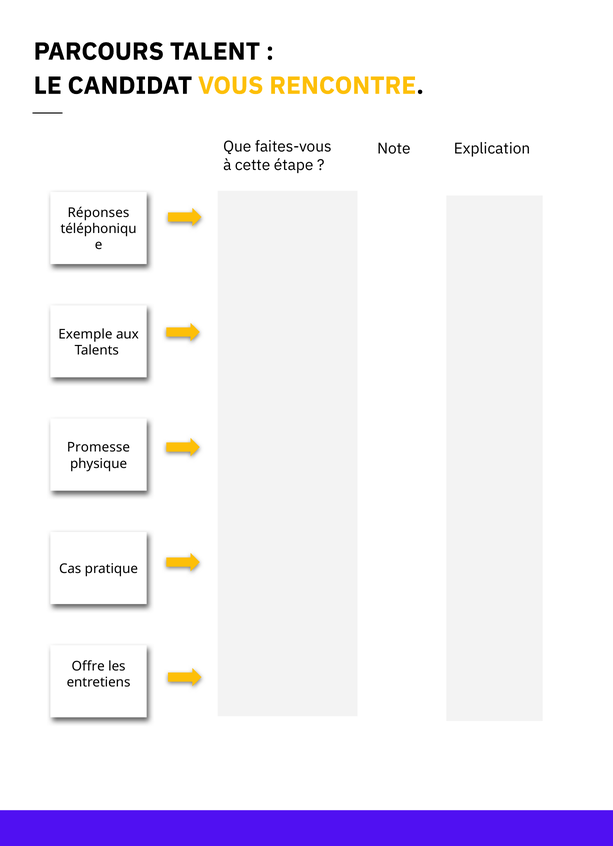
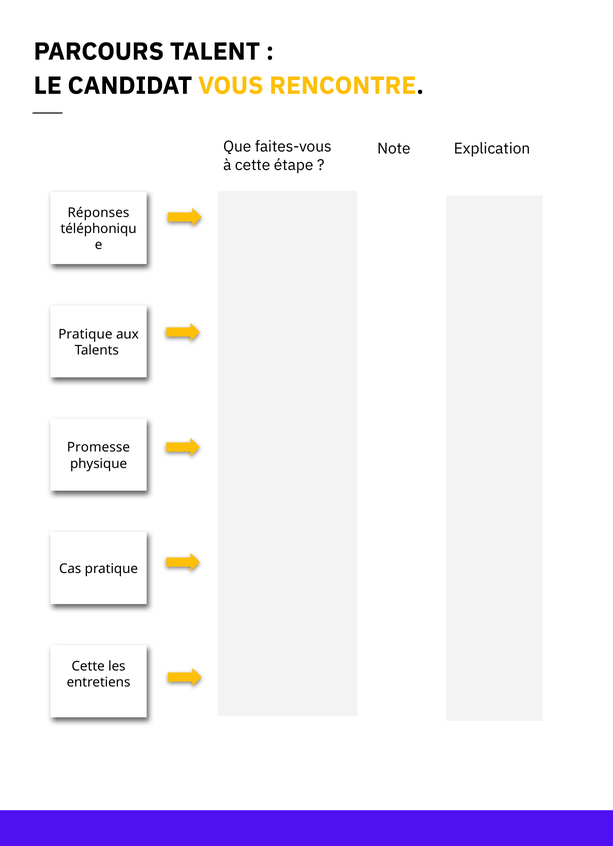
Exemple: Exemple -> Pratique (85, 334)
Offre: Offre -> Cette (88, 667)
